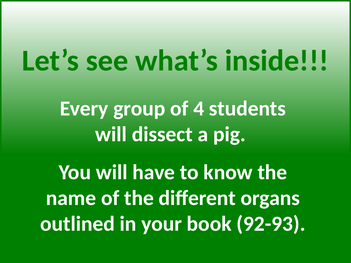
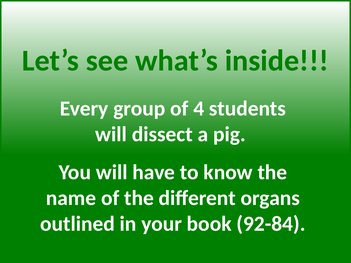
92-93: 92-93 -> 92-84 (271, 224)
